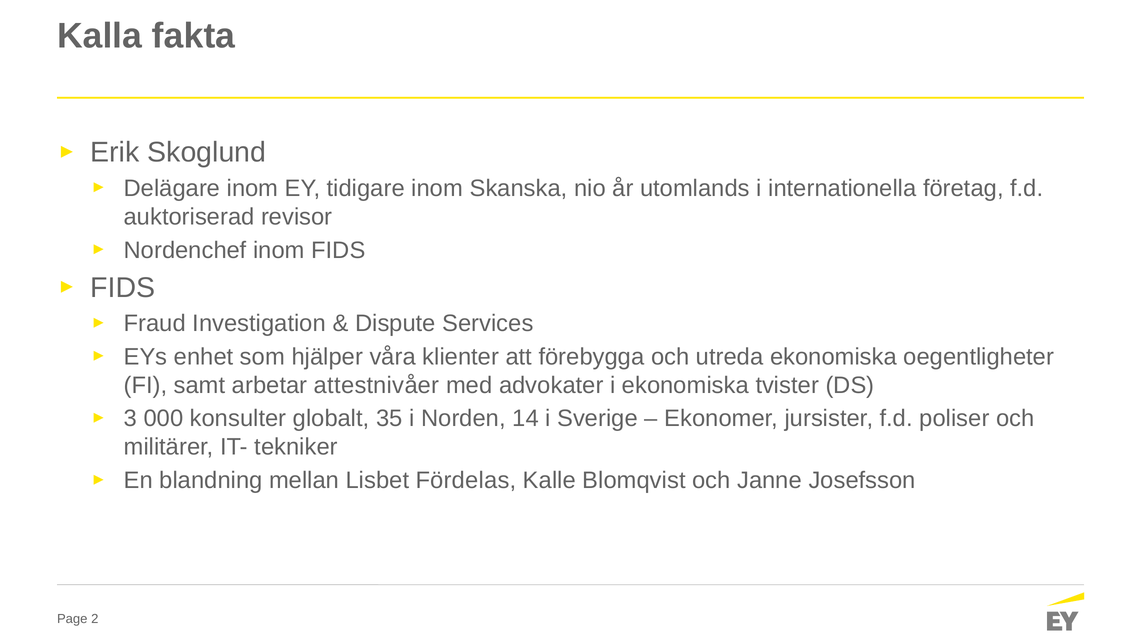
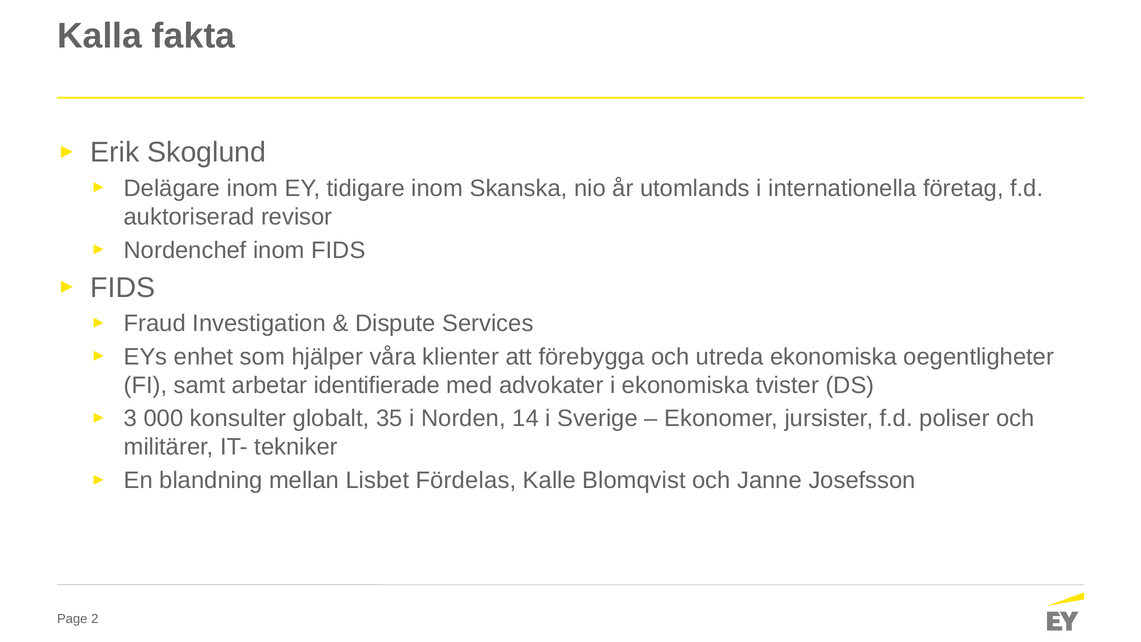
attestnivåer: attestnivåer -> identifierade (377, 385)
